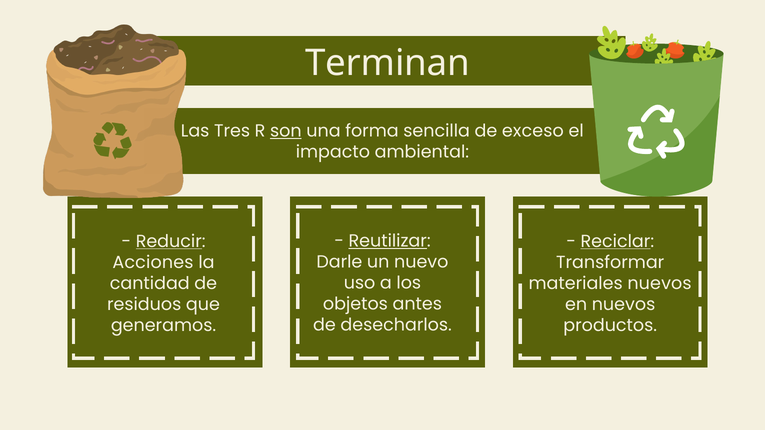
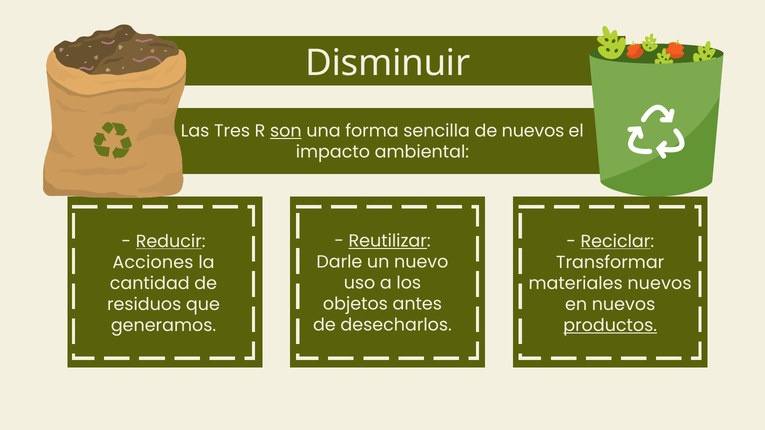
Terminan: Terminan -> Disminuir (388, 63)
de exceso: exceso -> nuevos (533, 131)
productos underline: none -> present (610, 326)
